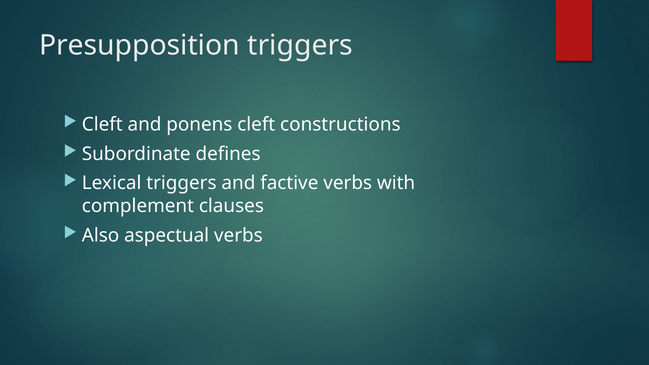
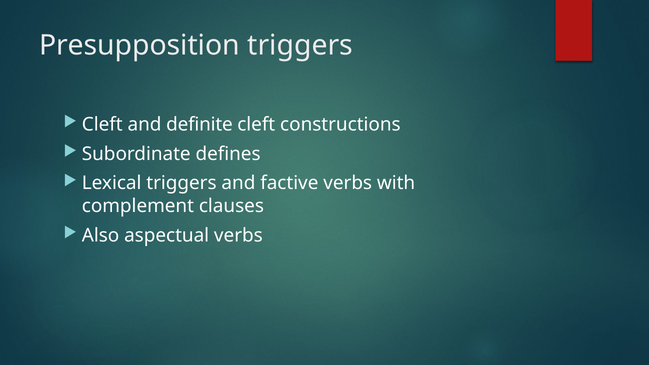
ponens: ponens -> definite (199, 124)
